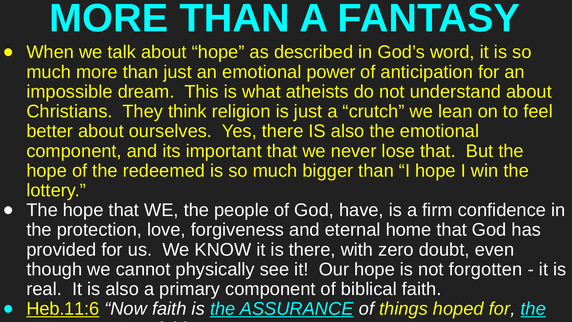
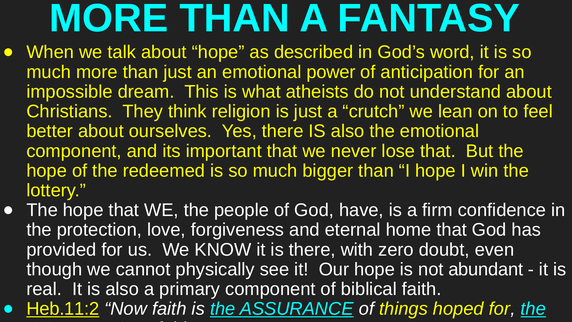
forgotten: forgotten -> abundant (486, 269)
Heb.11:6: Heb.11:6 -> Heb.11:2 (63, 309)
